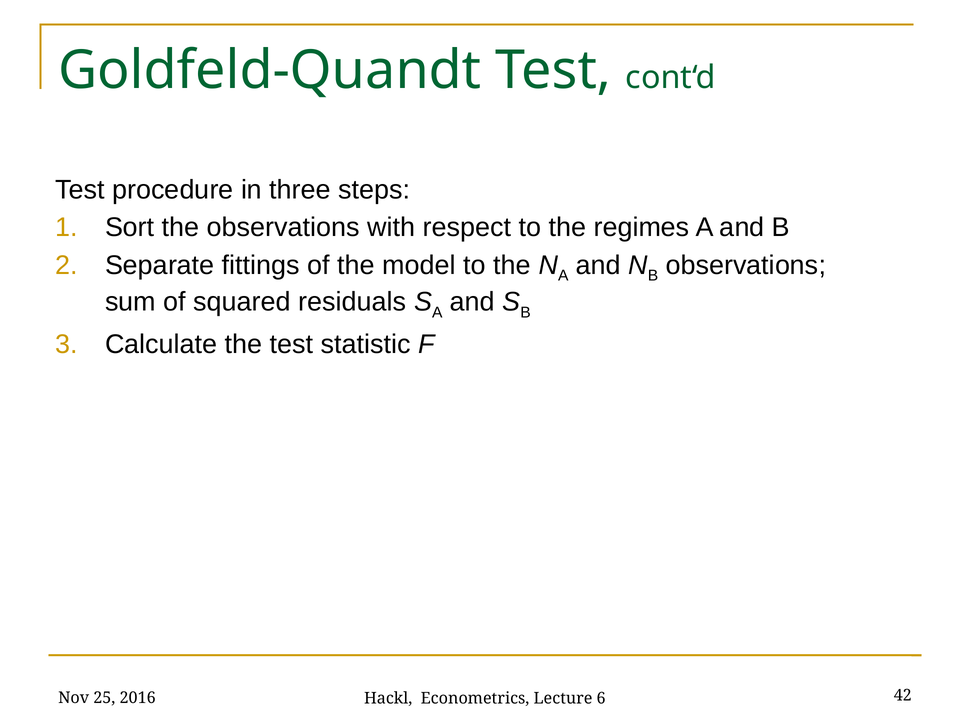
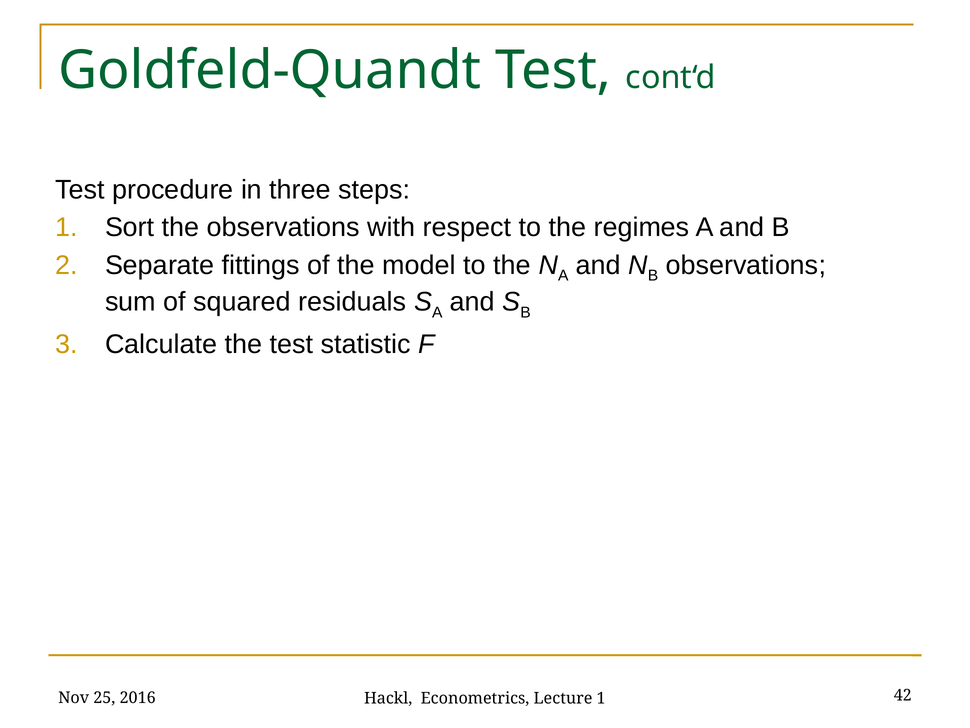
Lecture 6: 6 -> 1 (601, 698)
